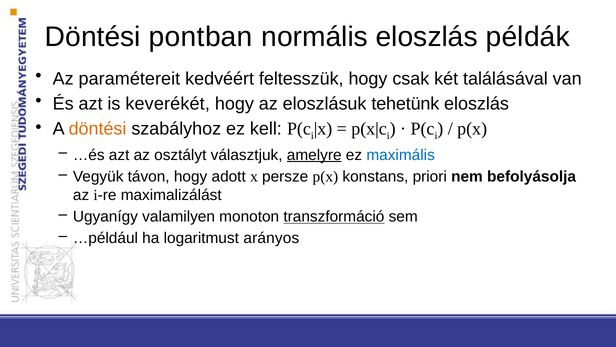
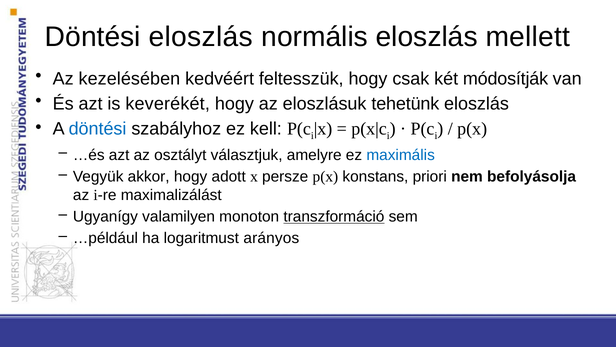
Döntési pontban: pontban -> eloszlás (201, 37)
példák: példák -> mellett (528, 37)
paramétereit: paramétereit -> kezelésében (129, 78)
találásával: találásával -> módosítják (506, 78)
döntési colour: orange -> blue (98, 129)
amelyre underline: present -> none (314, 155)
távon: távon -> akkor (149, 176)
